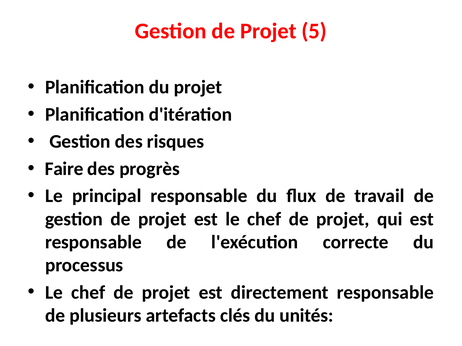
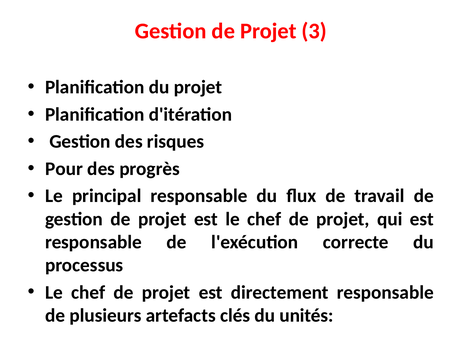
5: 5 -> 3 (314, 31)
Faire: Faire -> Pour (64, 169)
